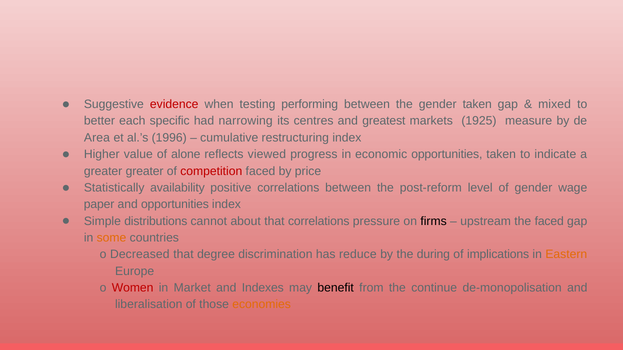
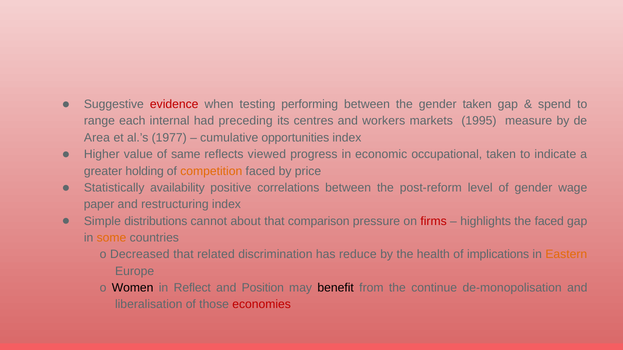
mixed: mixed -> spend (555, 104)
better: better -> range (99, 121)
specific: specific -> internal (170, 121)
narrowing: narrowing -> preceding (246, 121)
greatest: greatest -> workers (384, 121)
1925: 1925 -> 1995 (479, 121)
1996: 1996 -> 1977 (169, 138)
restructuring: restructuring -> opportunities (295, 138)
alone: alone -> same (186, 155)
economic opportunities: opportunities -> occupational (447, 155)
greater greater: greater -> holding (145, 171)
competition colour: red -> orange (211, 171)
and opportunities: opportunities -> restructuring (175, 205)
that correlations: correlations -> comparison (319, 221)
firms colour: black -> red (434, 221)
upstream: upstream -> highlights (486, 221)
degree: degree -> related (216, 255)
during: during -> health (433, 255)
Women colour: red -> black (133, 288)
Market: Market -> Reflect (192, 288)
Indexes: Indexes -> Position (263, 288)
economies colour: orange -> red (262, 305)
